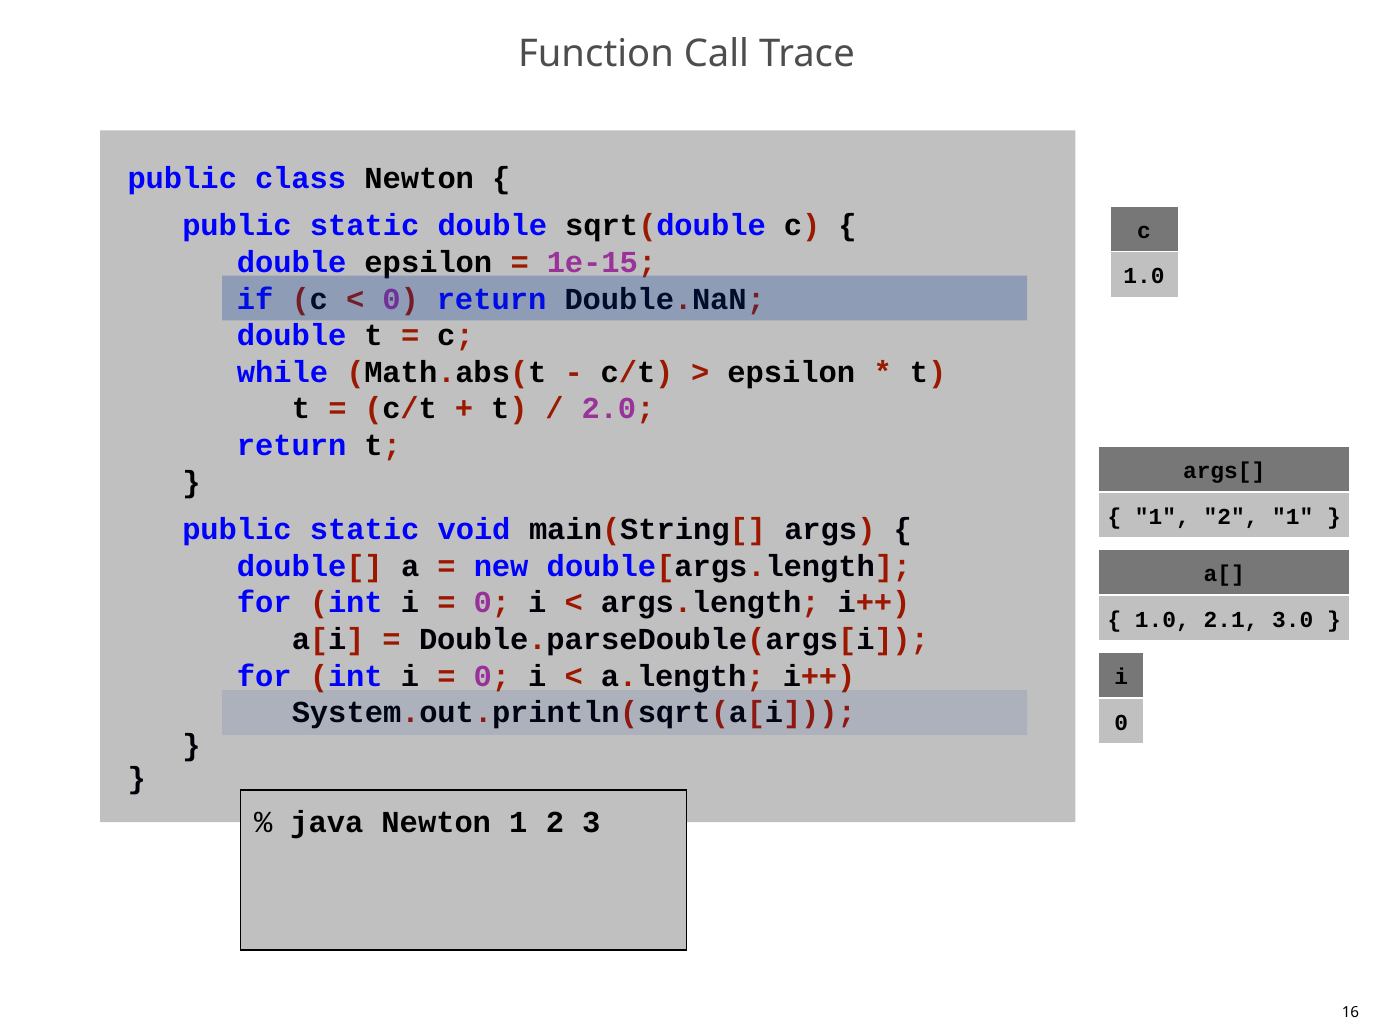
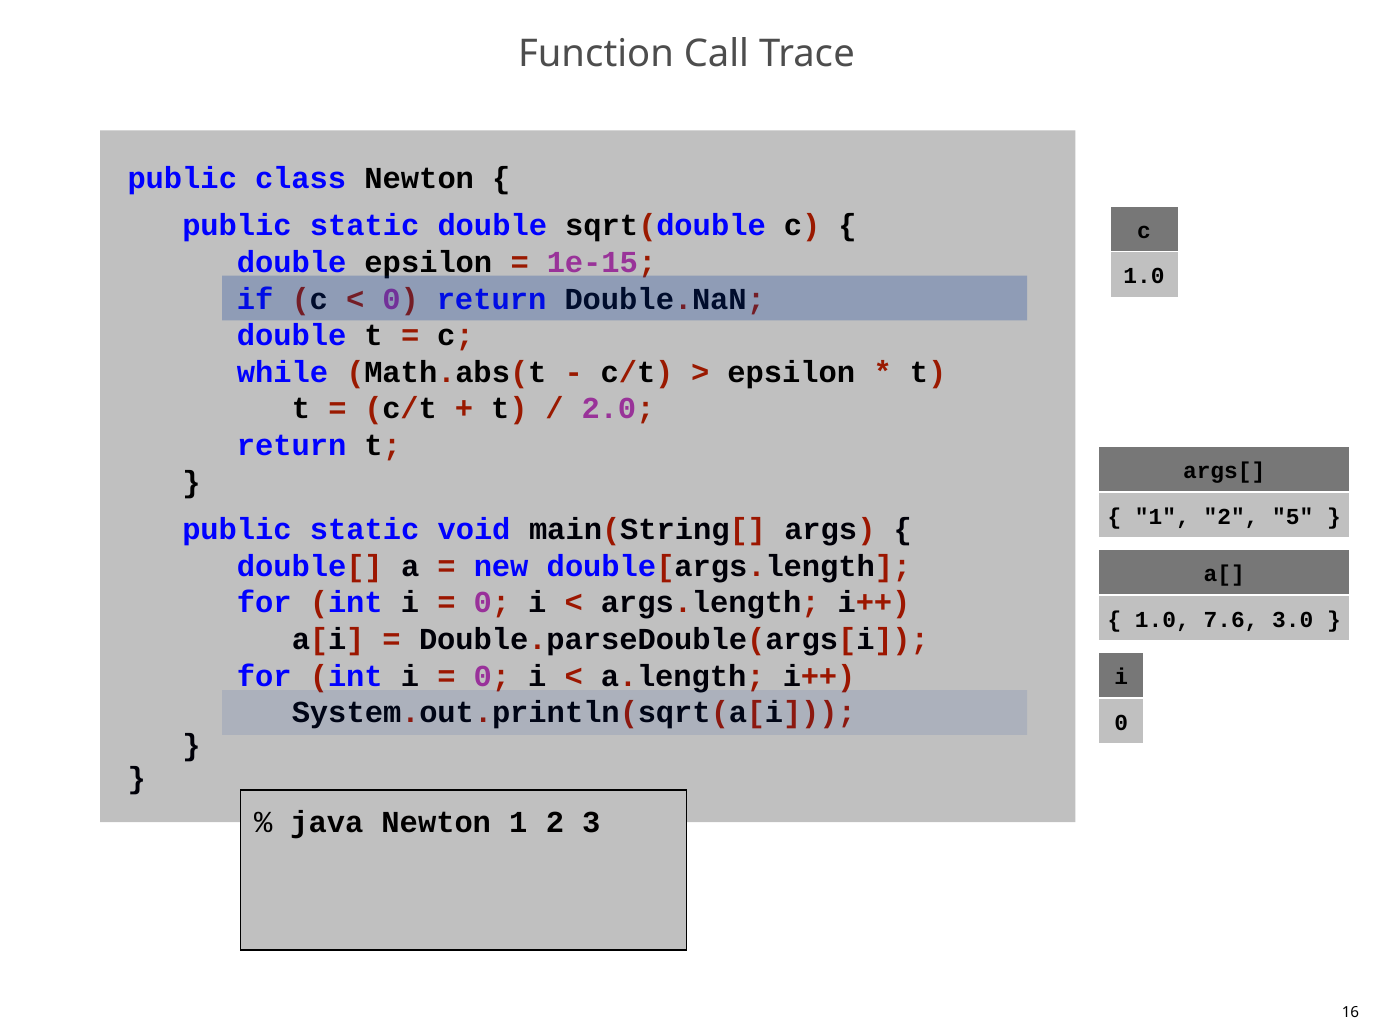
2 1: 1 -> 5 (1293, 516)
2.1: 2.1 -> 7.6 (1231, 619)
